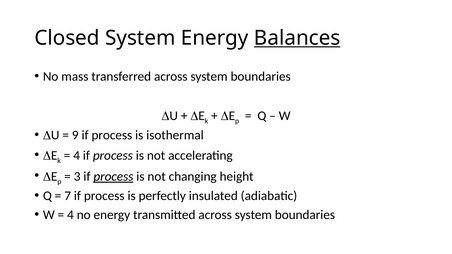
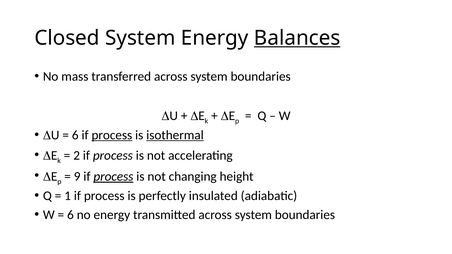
9: 9 -> 6 (75, 135)
process underline: none -> present (112, 135)
isothermal underline: none -> present (175, 135)
4: 4 -> 2 (77, 156)
3: 3 -> 9 (77, 177)
7: 7 -> 1 (68, 196)
4: 4 -> 6 (70, 215)
